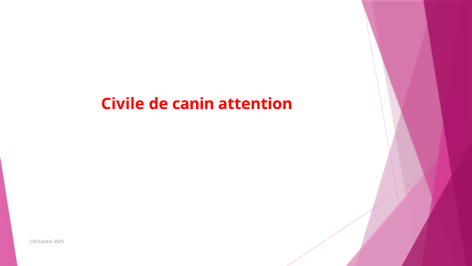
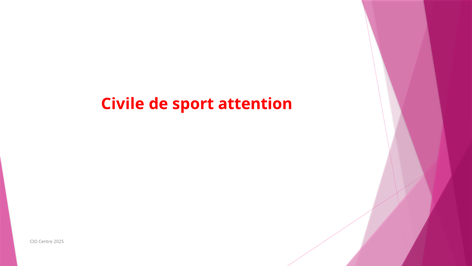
canin: canin -> sport (193, 104)
